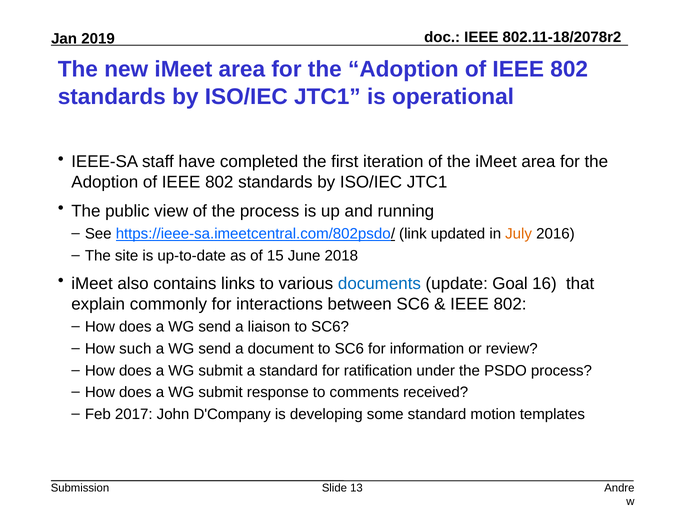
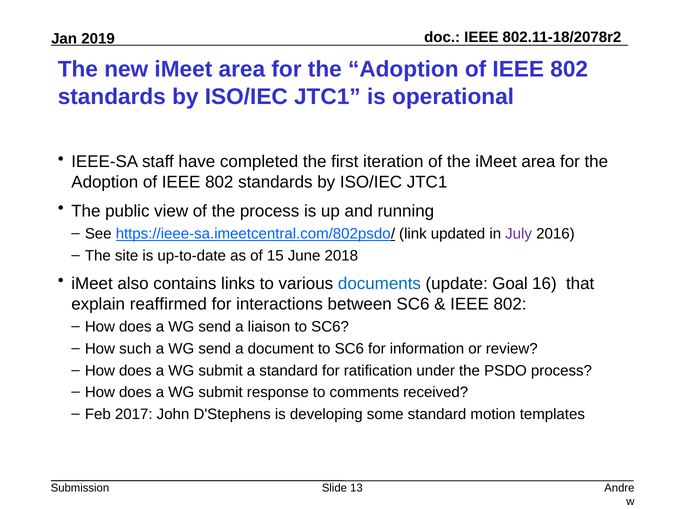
July colour: orange -> purple (519, 234)
commonly: commonly -> reaffirmed (168, 304)
D'Company: D'Company -> D'Stephens (232, 414)
